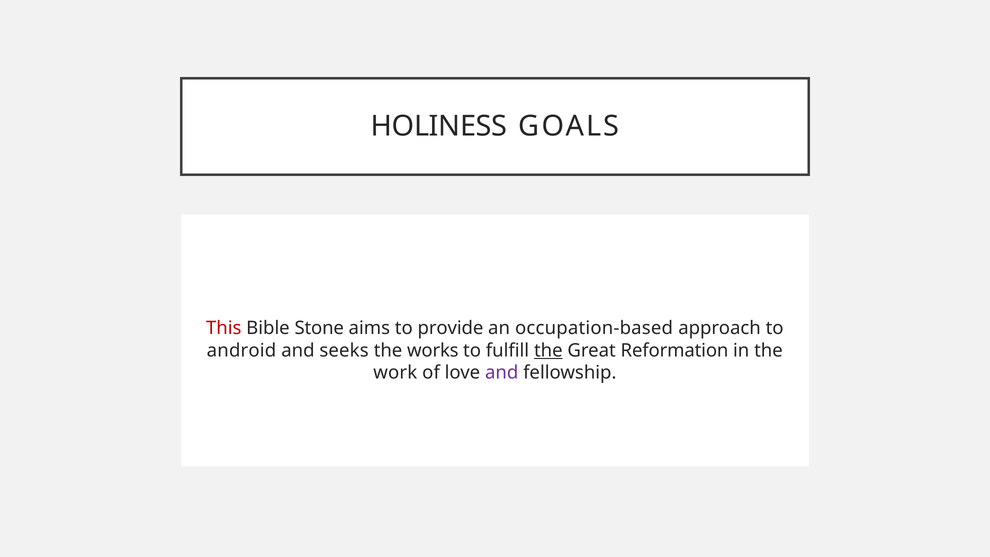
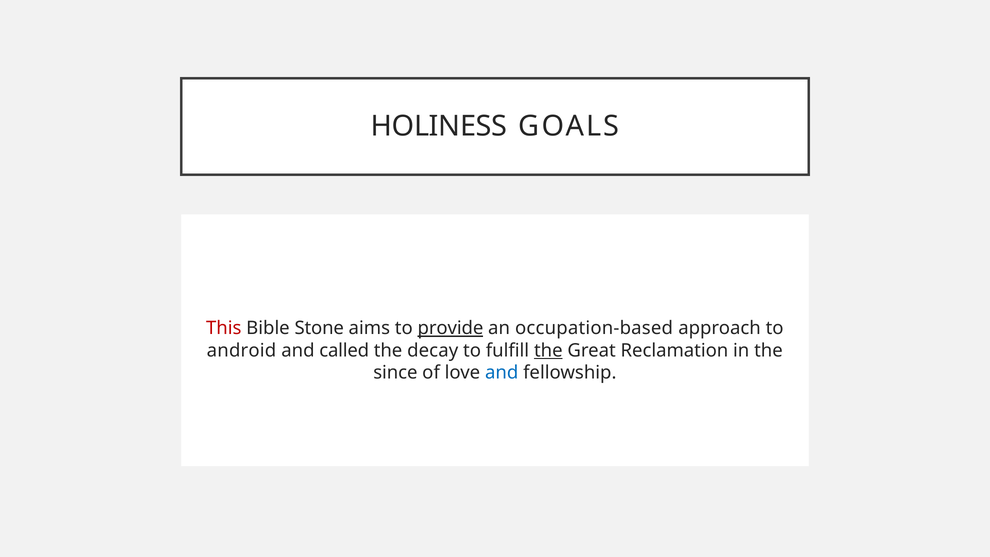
provide underline: none -> present (450, 328)
seeks: seeks -> called (344, 350)
works: works -> decay (433, 350)
Reformation: Reformation -> Reclamation (674, 350)
work: work -> since (395, 373)
and colour: purple -> blue (502, 373)
